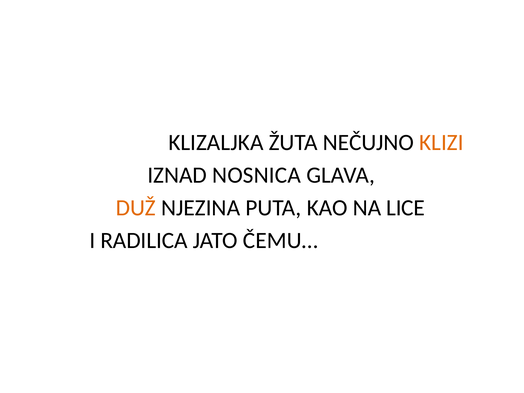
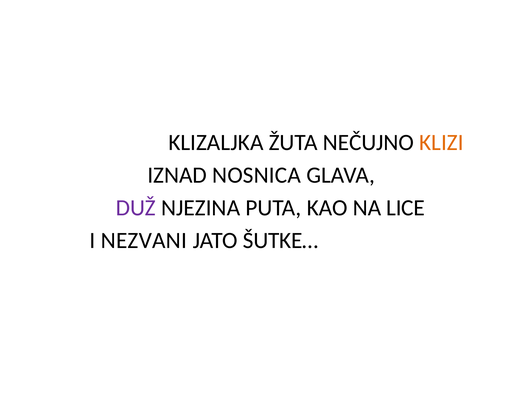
DUŽ colour: orange -> purple (136, 208)
RADILICA: RADILICA -> NEZVANI (144, 240)
ČEMU…: ČEMU… -> ŠUTKE… (281, 240)
